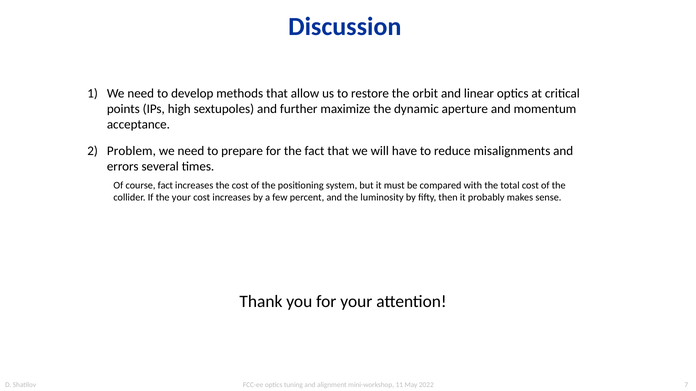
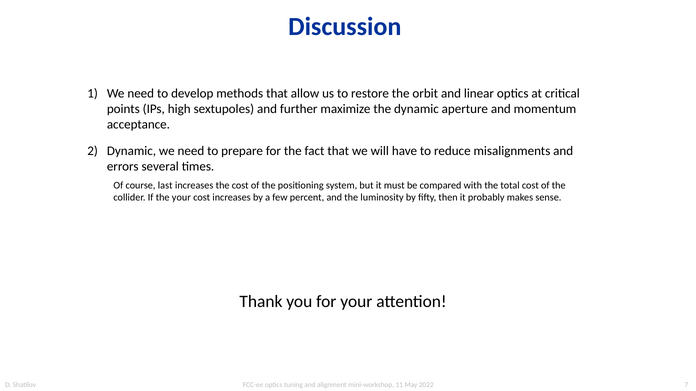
Problem: Problem -> Dynamic (131, 151)
course fact: fact -> last (165, 186)
